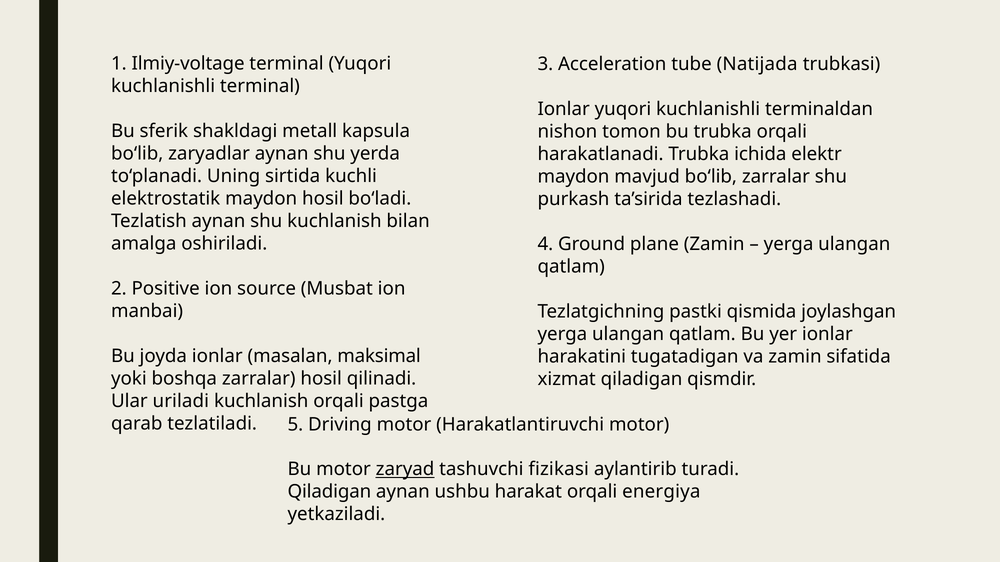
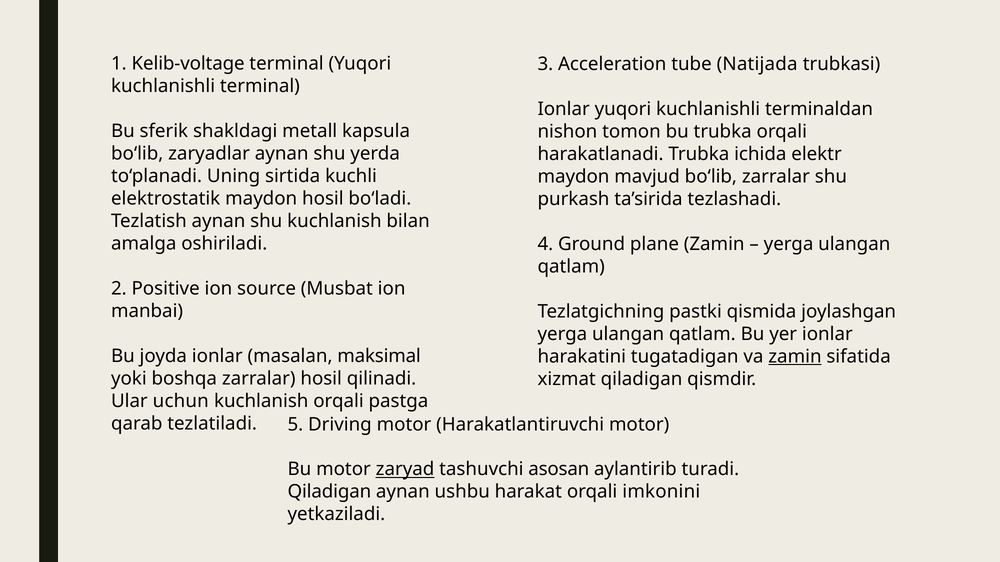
Ilmiy-voltage: Ilmiy-voltage -> Kelib-voltage (188, 64)
zamin underline: none -> present (795, 357)
uriladi: uriladi -> uchun (181, 401)
fizikasi: fizikasi -> asosan (559, 470)
energiya: energiya -> imkonini (661, 492)
